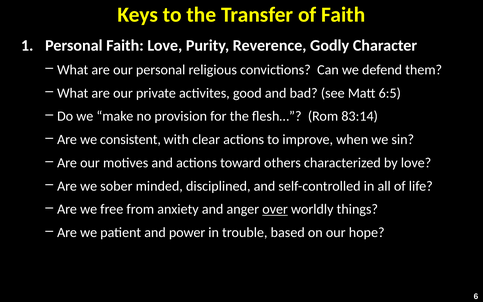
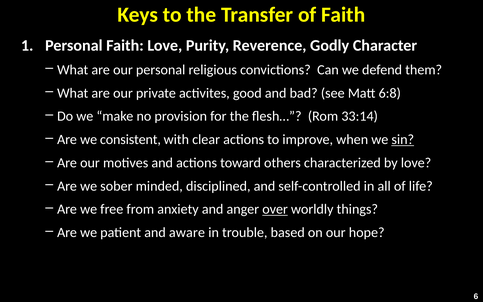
6:5: 6:5 -> 6:8 (390, 93)
83:14: 83:14 -> 33:14 (360, 116)
sin underline: none -> present (403, 139)
power: power -> aware (187, 233)
